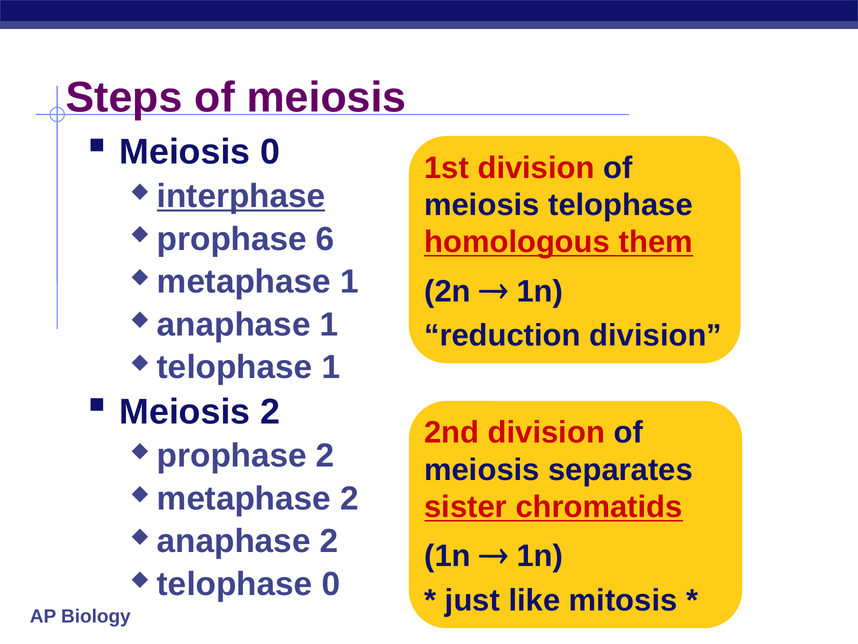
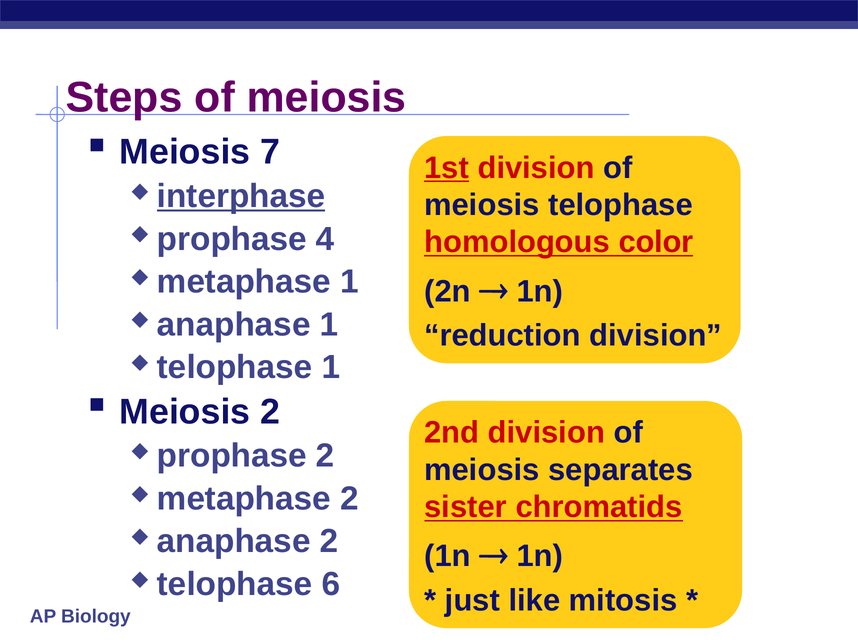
Meiosis 0: 0 -> 7 (270, 152)
1st underline: none -> present (447, 168)
them: them -> color (656, 242)
6: 6 -> 4 (325, 239)
telophase 0: 0 -> 6 (331, 584)
